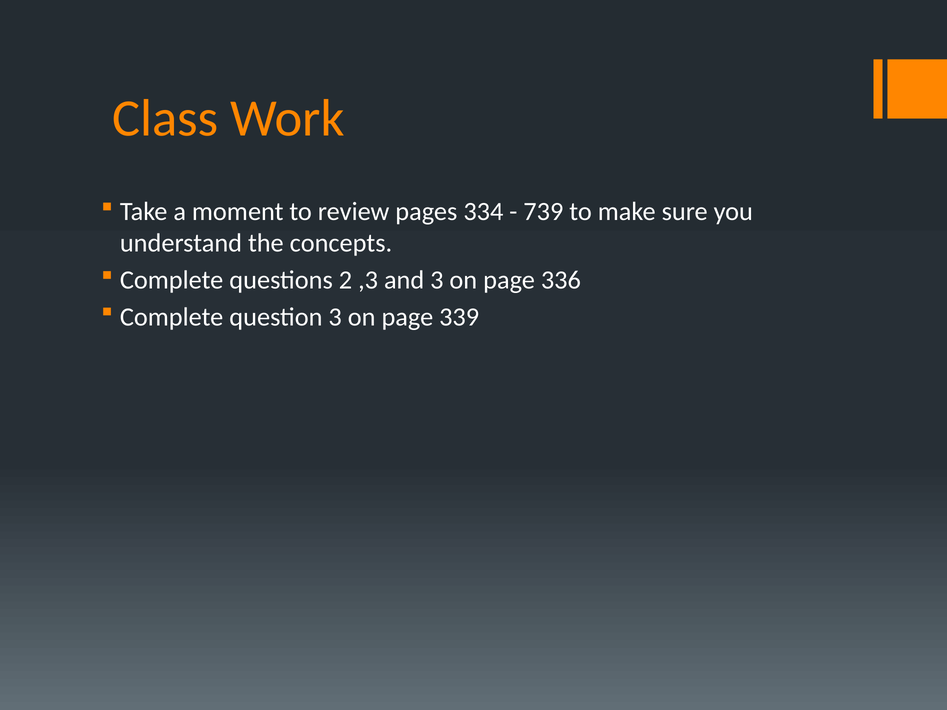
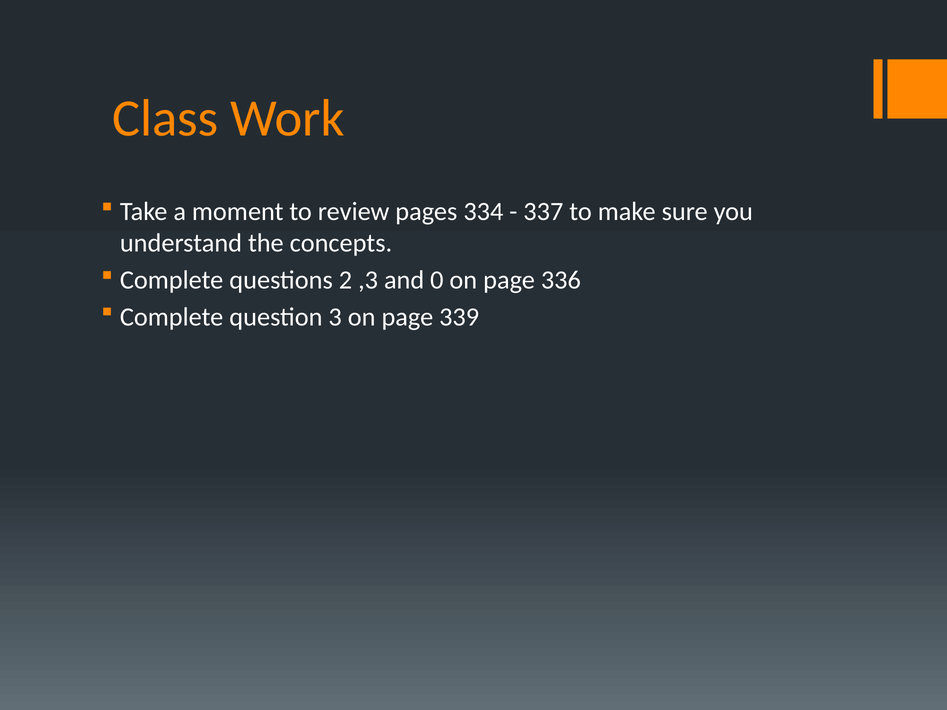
739: 739 -> 337 (543, 212)
and 3: 3 -> 0 (437, 280)
